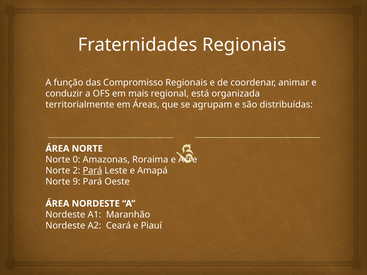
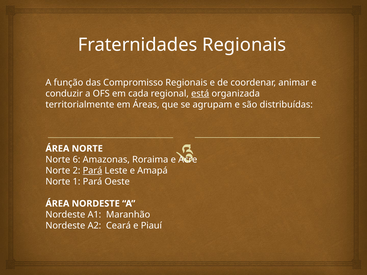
mais: mais -> cada (138, 94)
está underline: none -> present (200, 94)
0: 0 -> 6 (76, 160)
9: 9 -> 1 (76, 182)
